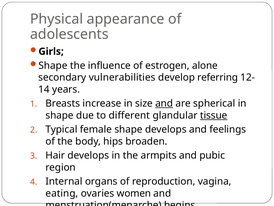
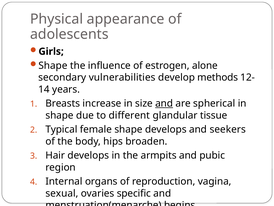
referring: referring -> methods (218, 77)
tissue underline: present -> none (214, 115)
feelings: feelings -> seekers (228, 129)
eating: eating -> sexual (62, 193)
women: women -> specific (134, 193)
